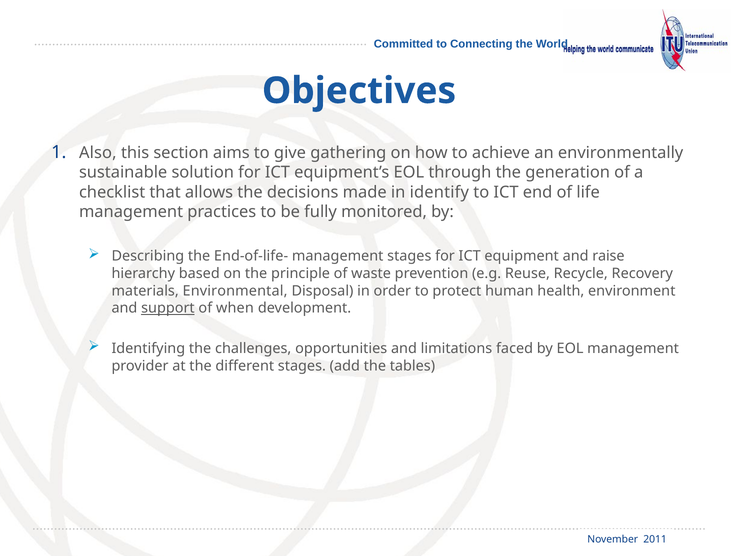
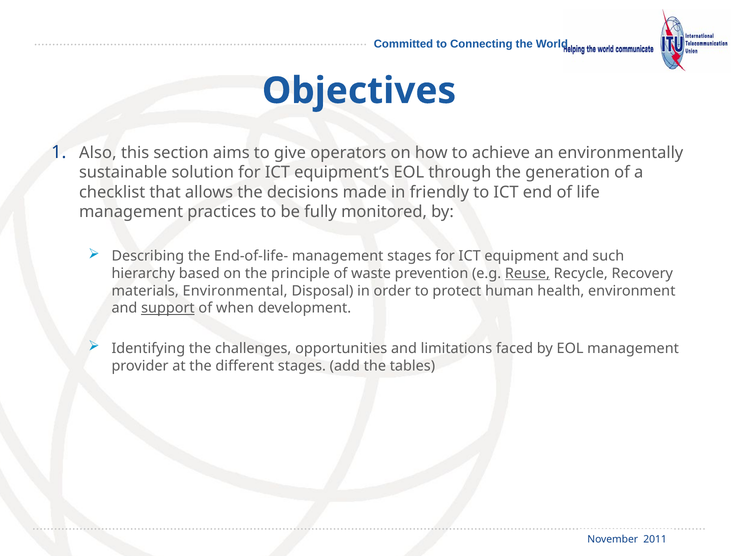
gathering: gathering -> operators (348, 153)
identify: identify -> friendly (439, 192)
raise: raise -> such (608, 256)
Reuse underline: none -> present (527, 274)
